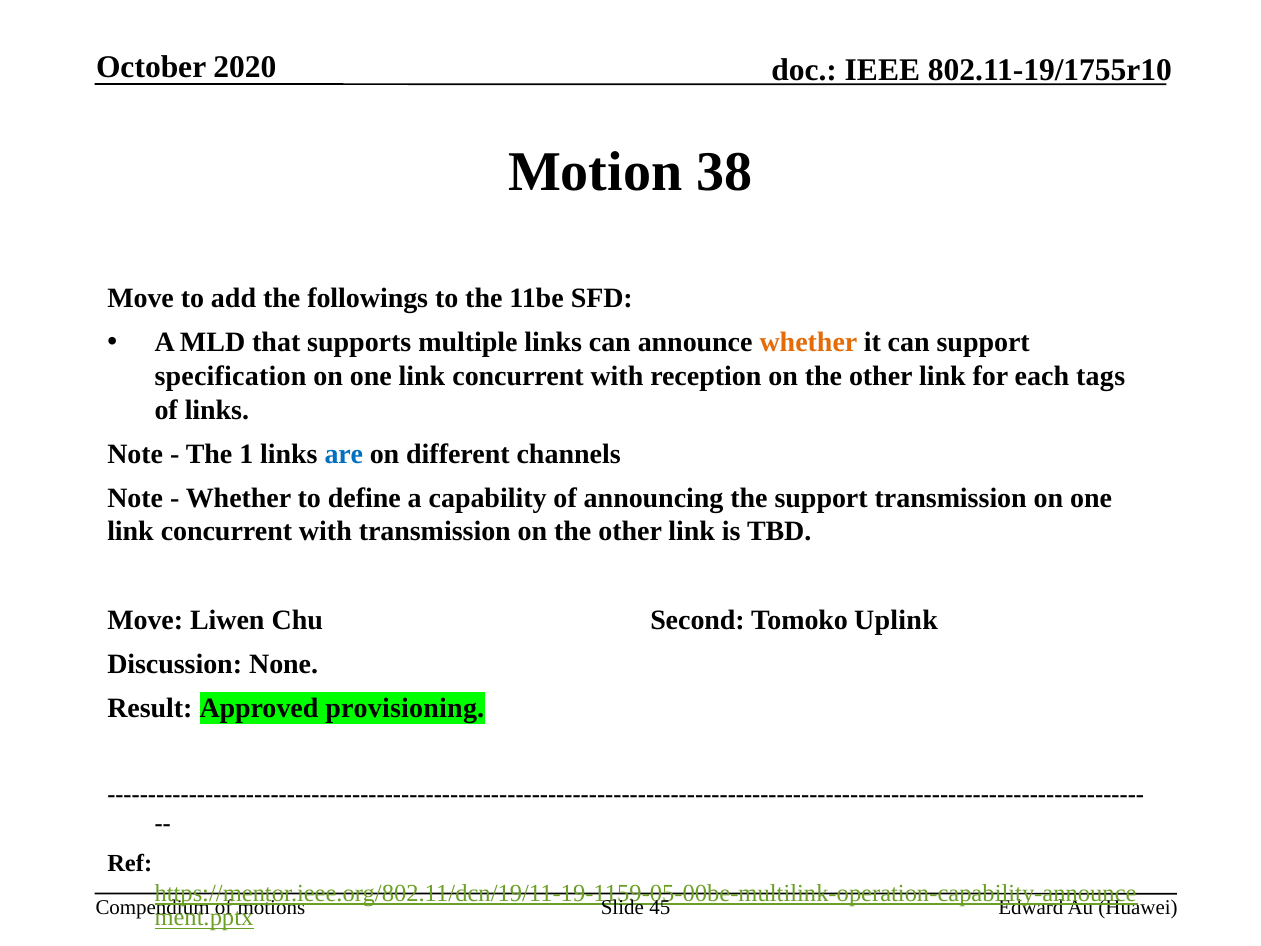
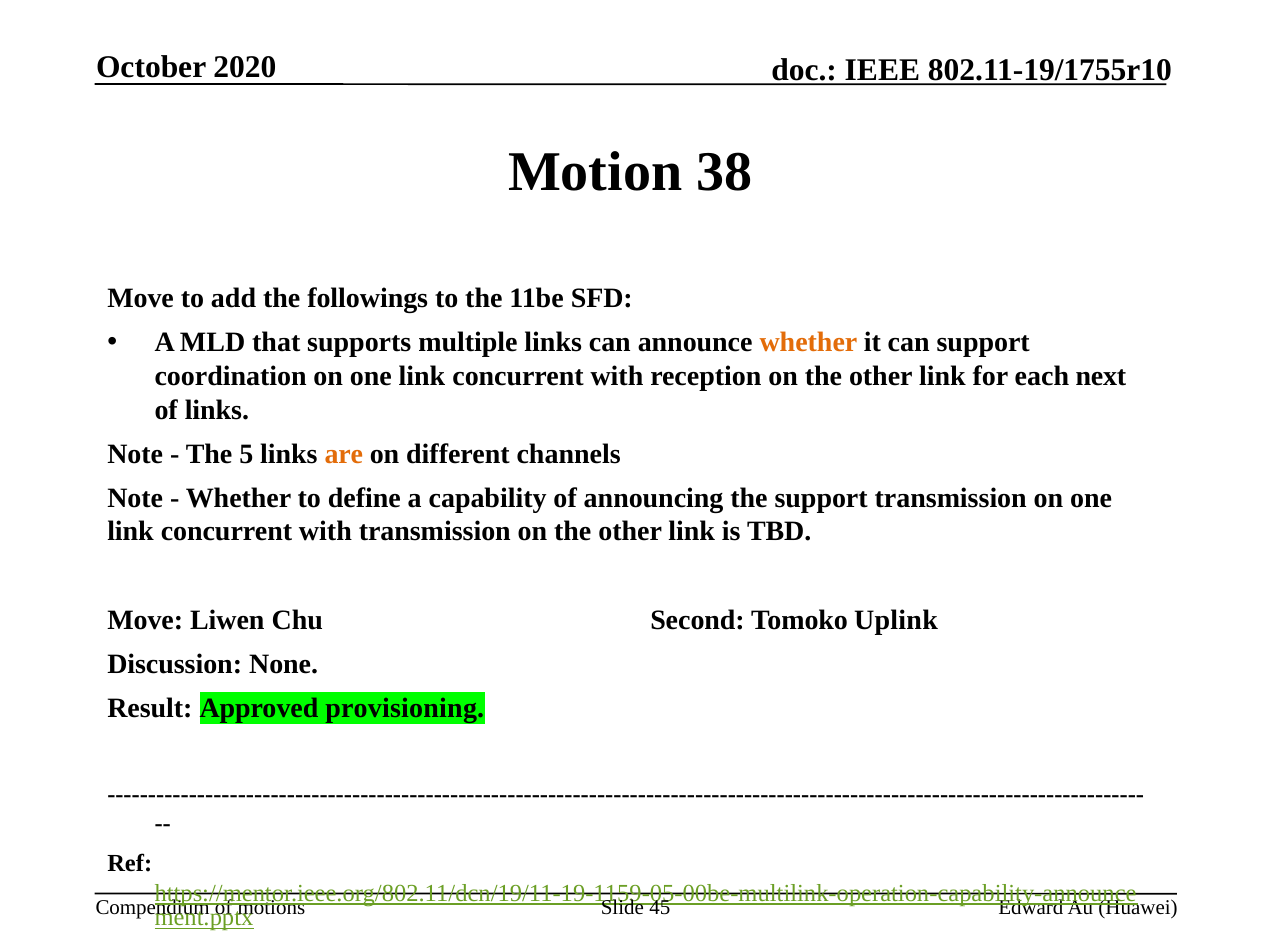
specification: specification -> coordination (231, 376)
tags: tags -> next (1101, 376)
1: 1 -> 5 (246, 454)
are colour: blue -> orange (344, 454)
